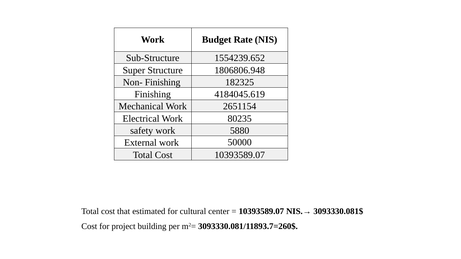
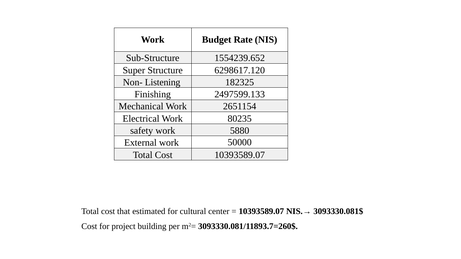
1806806.948: 1806806.948 -> 6298617.120 (240, 70)
Non- Finishing: Finishing -> Listening (163, 82)
4184045.619: 4184045.619 -> 2497599.133 (240, 95)
